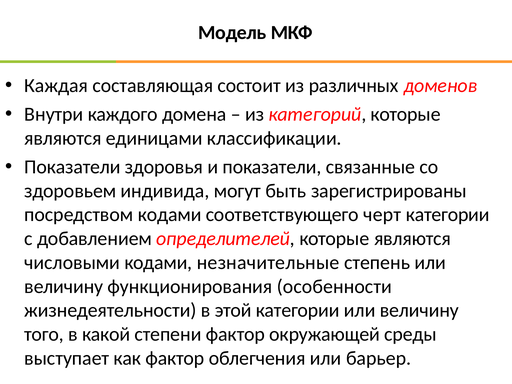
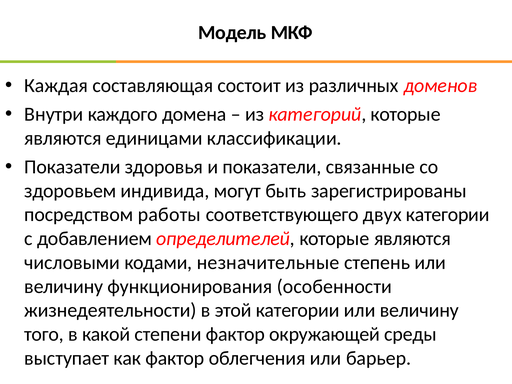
посредством кодами: кодами -> работы (169, 215)
черт: черт -> двух (382, 215)
